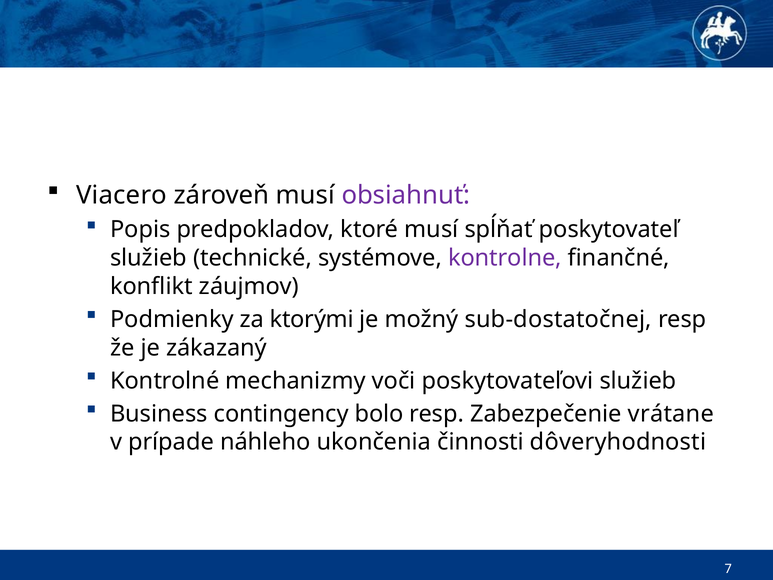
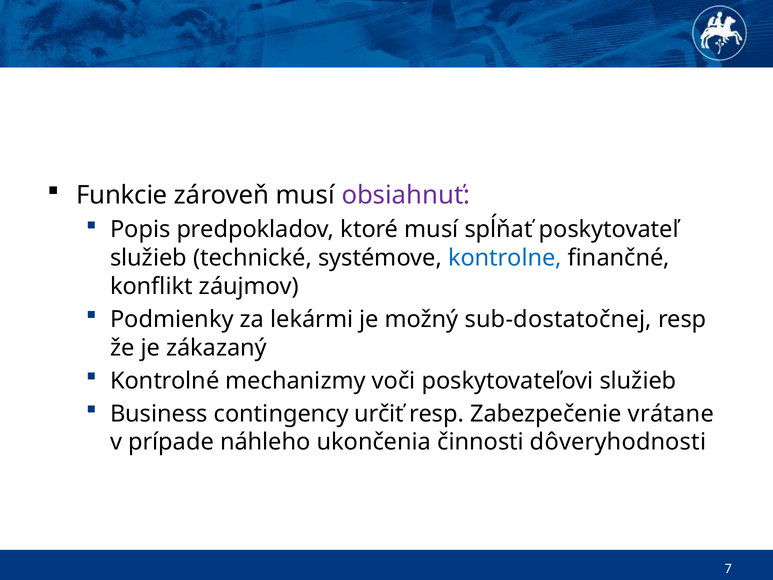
Viacero: Viacero -> Funkcie (122, 195)
kontrolne colour: purple -> blue (505, 258)
ktorými: ktorými -> lekármi (312, 319)
bolo: bolo -> určiť (379, 414)
